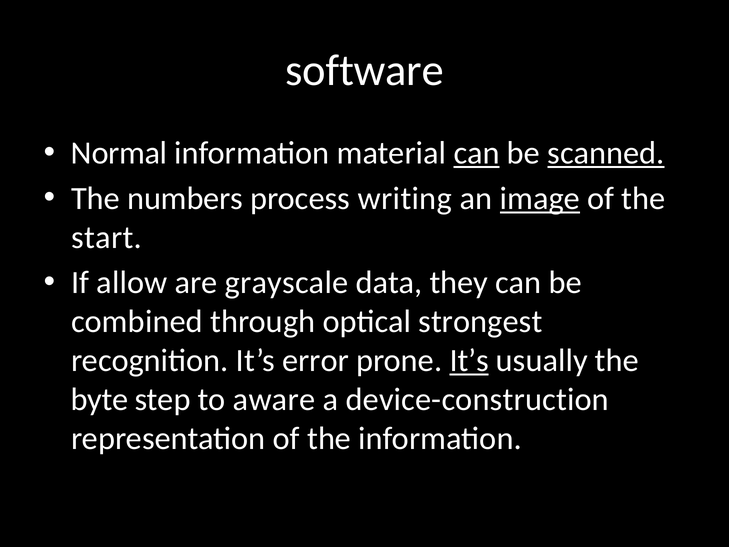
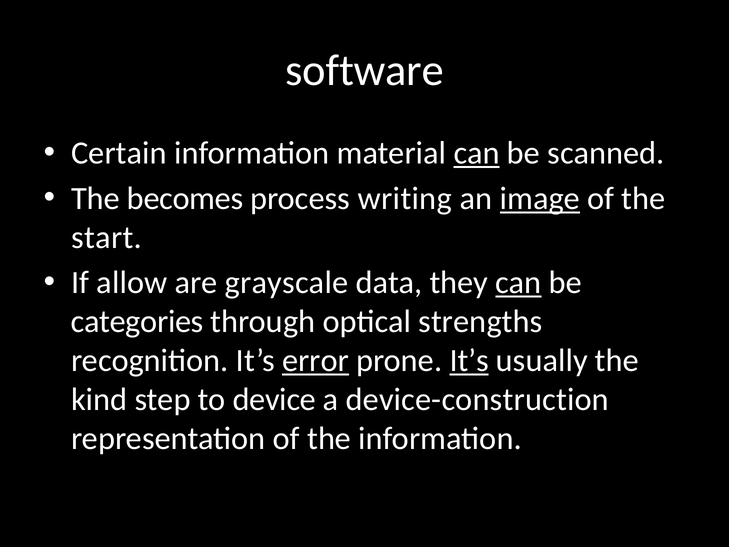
Normal: Normal -> Certain (119, 153)
scanned underline: present -> none (606, 153)
numbers: numbers -> becomes (185, 198)
can underline: none -> present (518, 283)
combined: combined -> categories (137, 321)
strongest: strongest -> strengths (480, 321)
error underline: none -> present (316, 360)
byte: byte -> kind (99, 399)
aware: aware -> device (274, 399)
